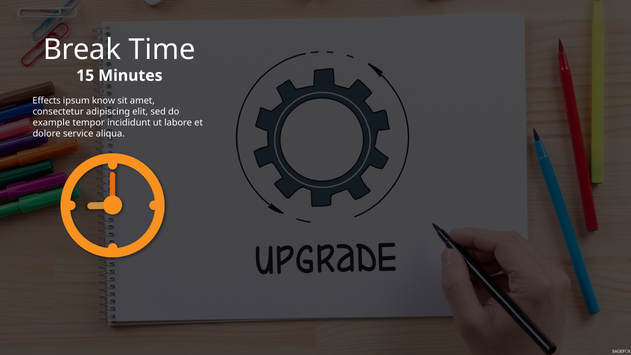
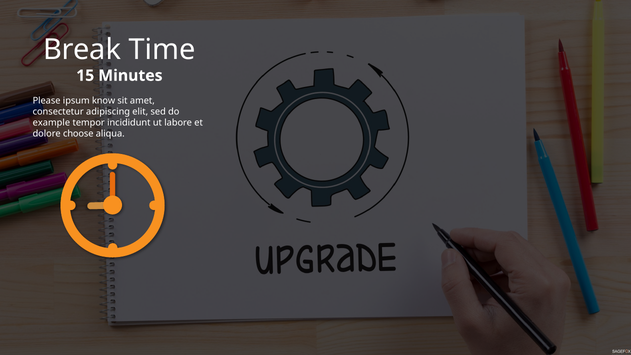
Effects: Effects -> Please (47, 100)
service: service -> choose (78, 134)
